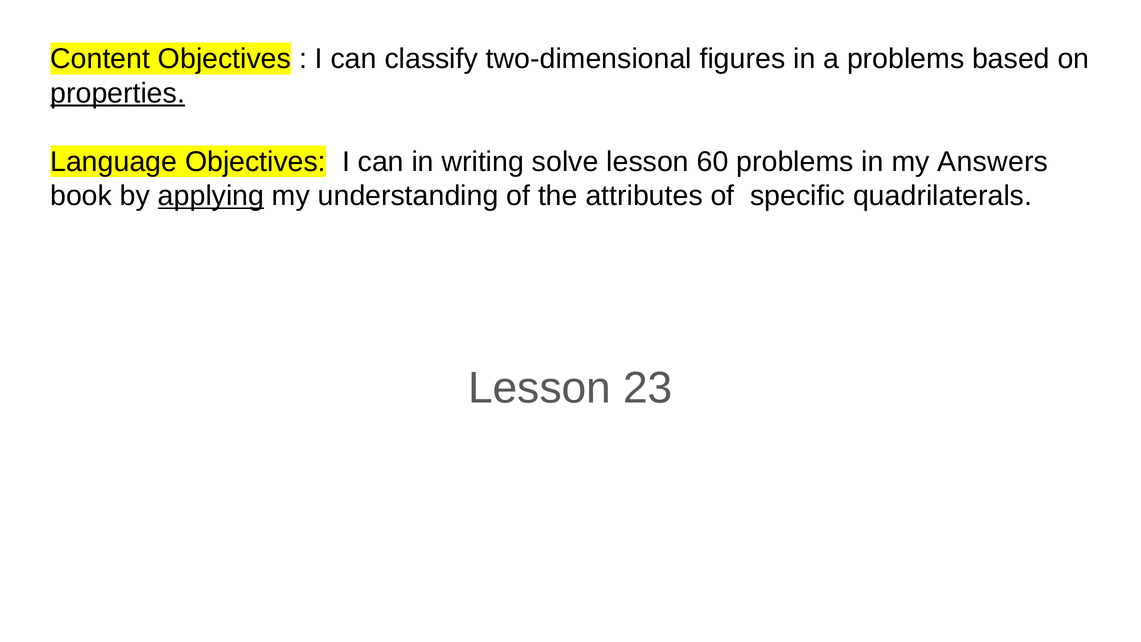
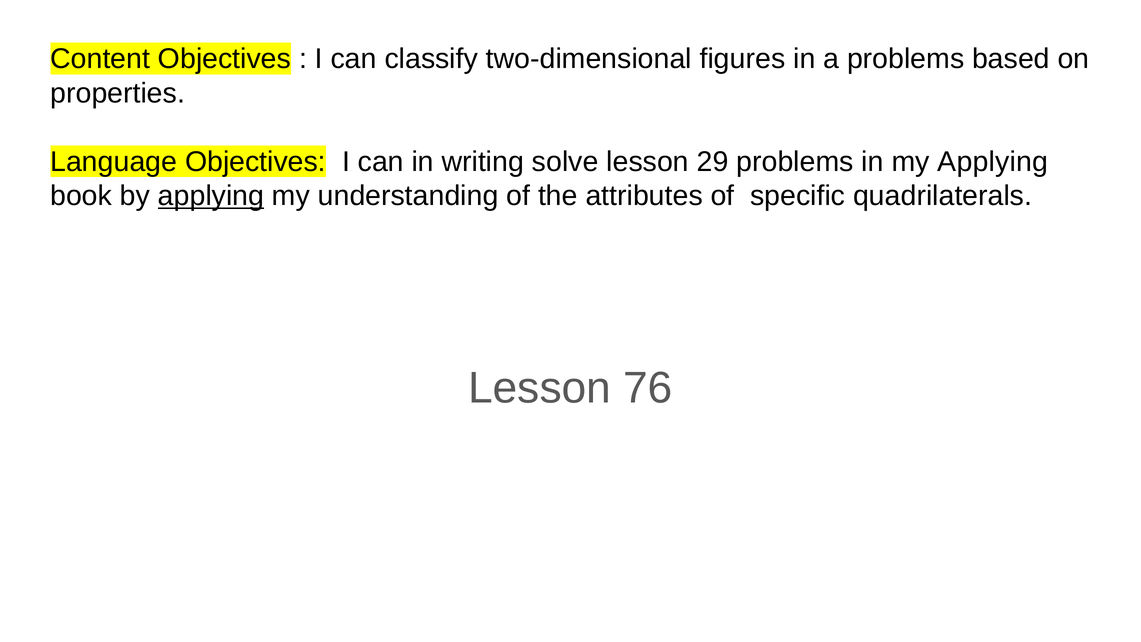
properties underline: present -> none (118, 93)
60: 60 -> 29 (713, 162)
my Answers: Answers -> Applying (993, 162)
23: 23 -> 76 (648, 388)
